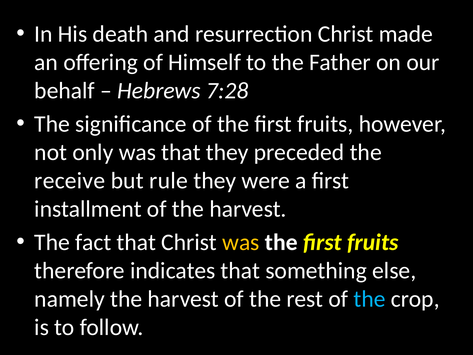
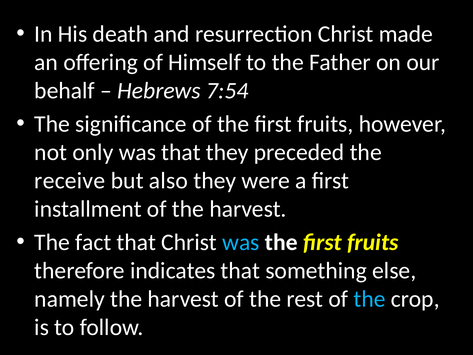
7:28: 7:28 -> 7:54 (227, 91)
rule: rule -> also (169, 181)
was colour: yellow -> light blue (241, 242)
